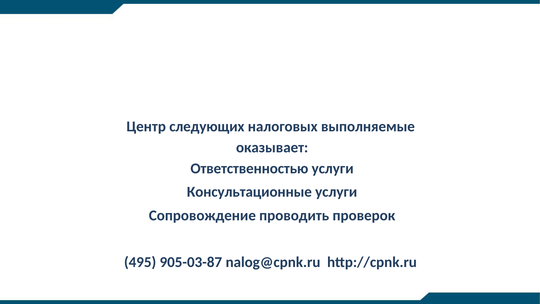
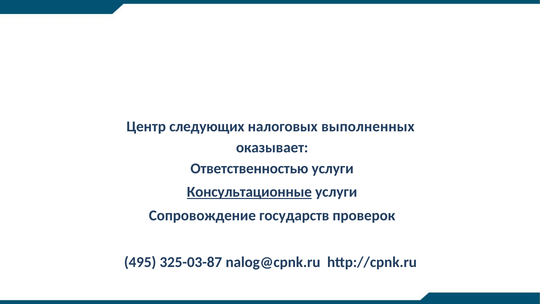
выполняемые: выполняемые -> выполненных (368, 126)
Консультационные underline: none -> present (249, 192)
проводить: проводить -> государств (294, 215)
905-03-87: 905-03-87 -> 325-03-87 (191, 262)
